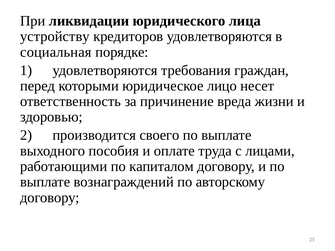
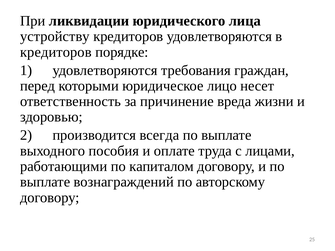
социальная: социальная -> кредиторов (56, 52)
своего: своего -> всегда (159, 135)
